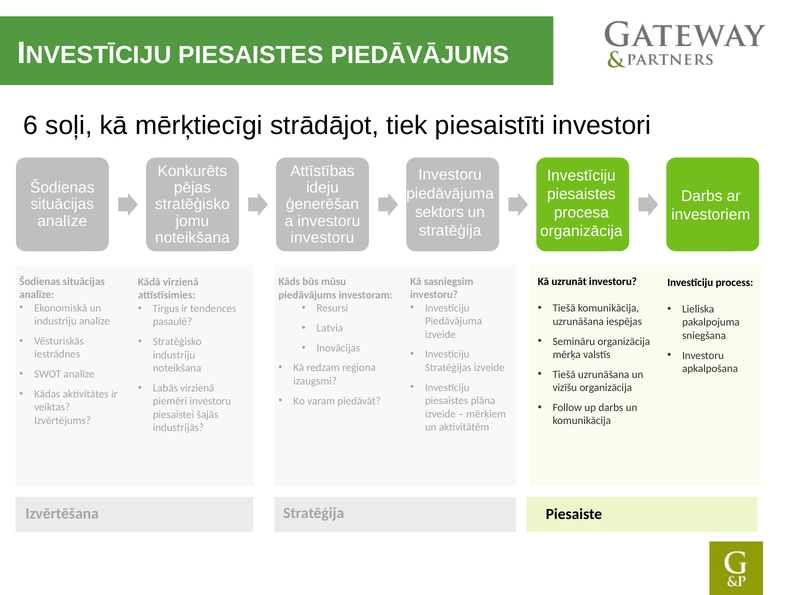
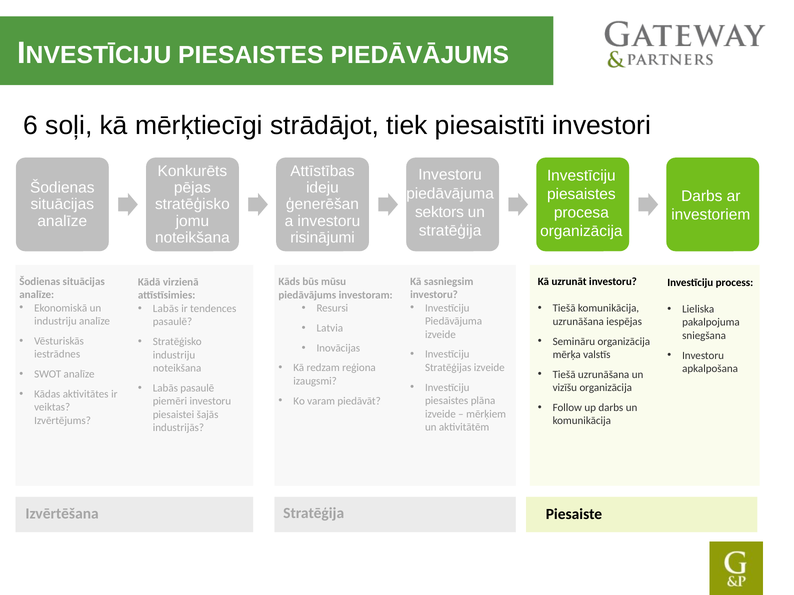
investoru: investoru -> risinājumi (323, 238)
Tirgus: Tirgus -> Labās (166, 309)
Labās virzienā: virzienā -> pasaulē (197, 388)
